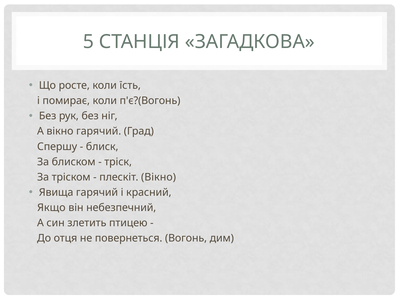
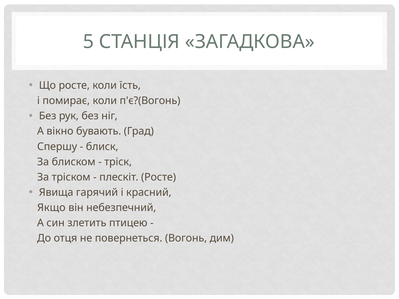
вікно гарячий: гарячий -> бувають (99, 131)
плескіт Вікно: Вікно -> Росте (159, 177)
